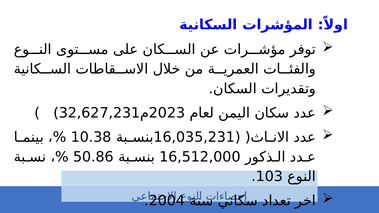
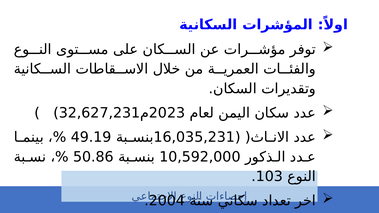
10.38: 10.38 -> 49.19 (91, 137)
16,512,000: 16,512,000 -> 10,592,000 (200, 157)
